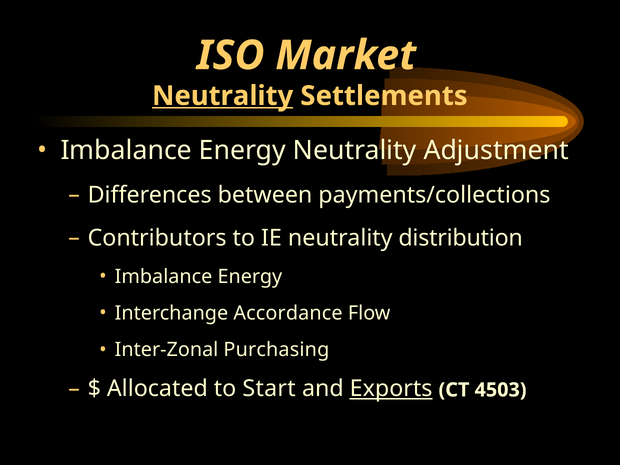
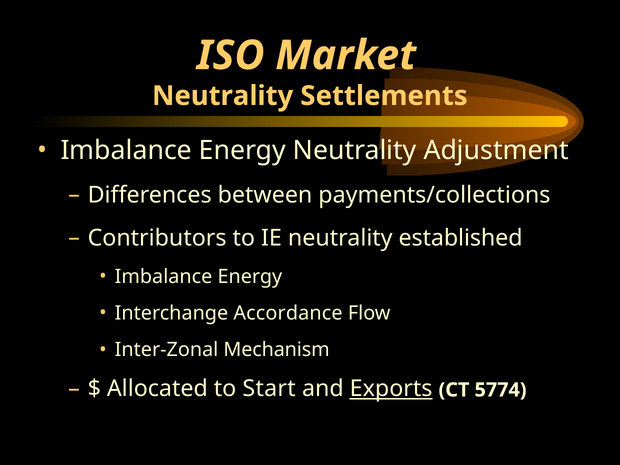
Neutrality underline: present -> none (223, 96)
distribution: distribution -> established (461, 238)
Purchasing: Purchasing -> Mechanism (277, 350)
4503: 4503 -> 5774 (501, 390)
